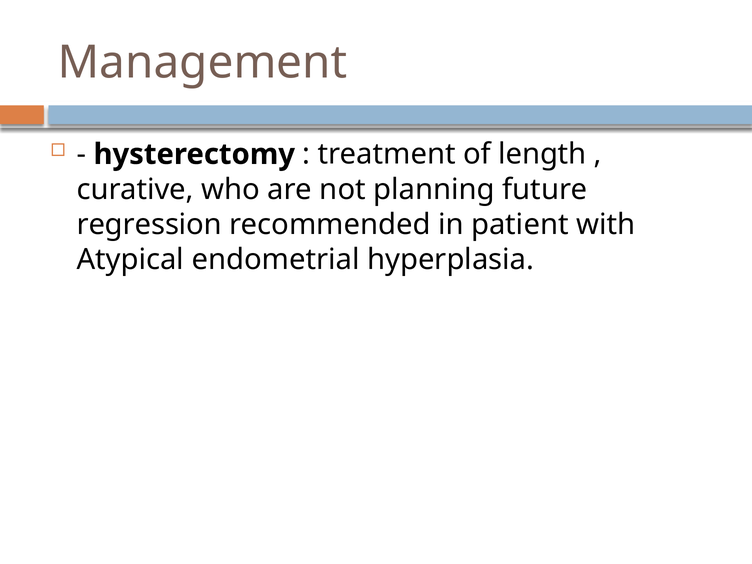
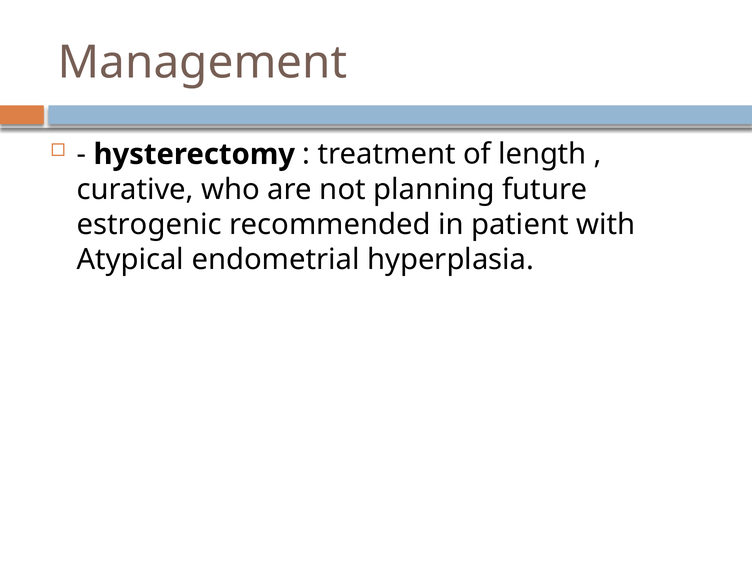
regression: regression -> estrogenic (149, 225)
